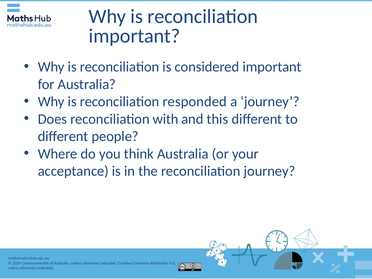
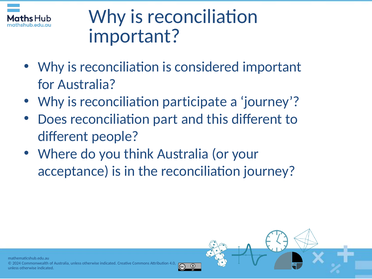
responded: responded -> participate (195, 102)
with: with -> part (165, 119)
